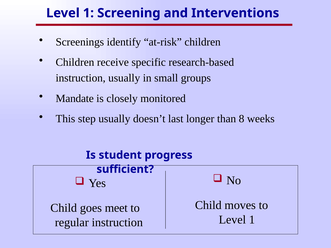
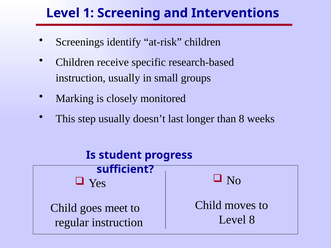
Mandate: Mandate -> Marking (75, 98)
1: 1 -> 8 (252, 220)
